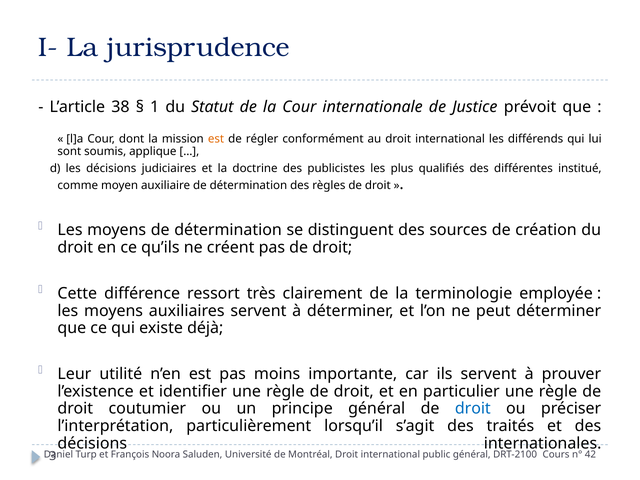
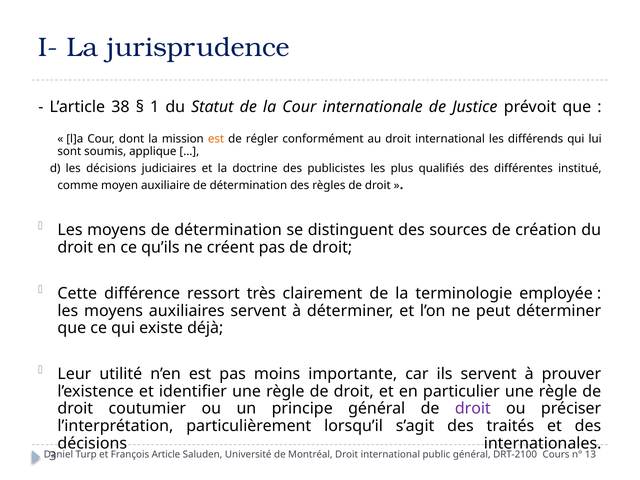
droit colour: blue -> purple (473, 409)
Noora: Noora -> Article (166, 455)
42: 42 -> 13 (590, 455)
